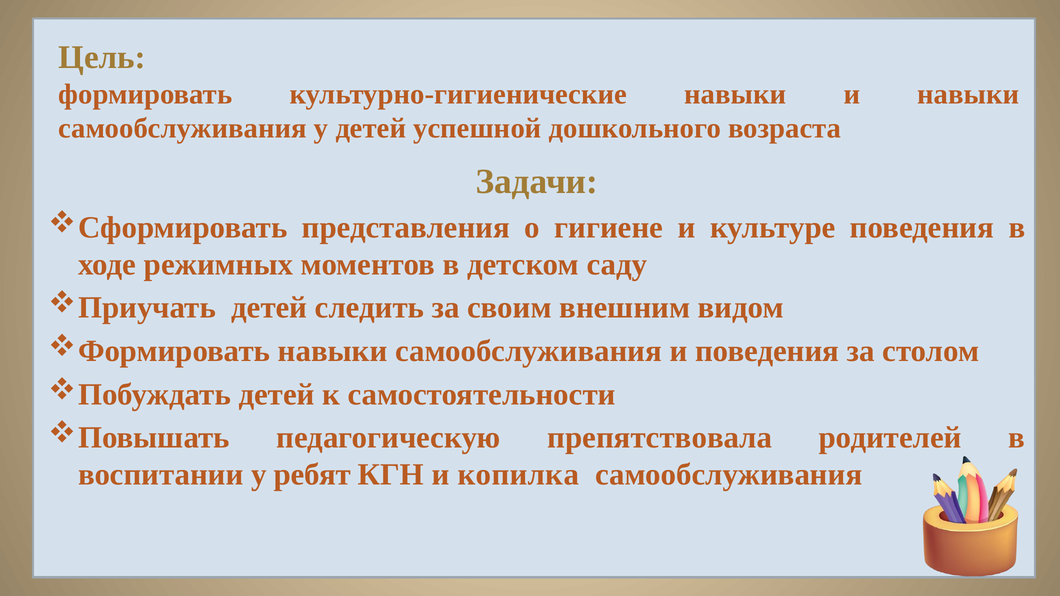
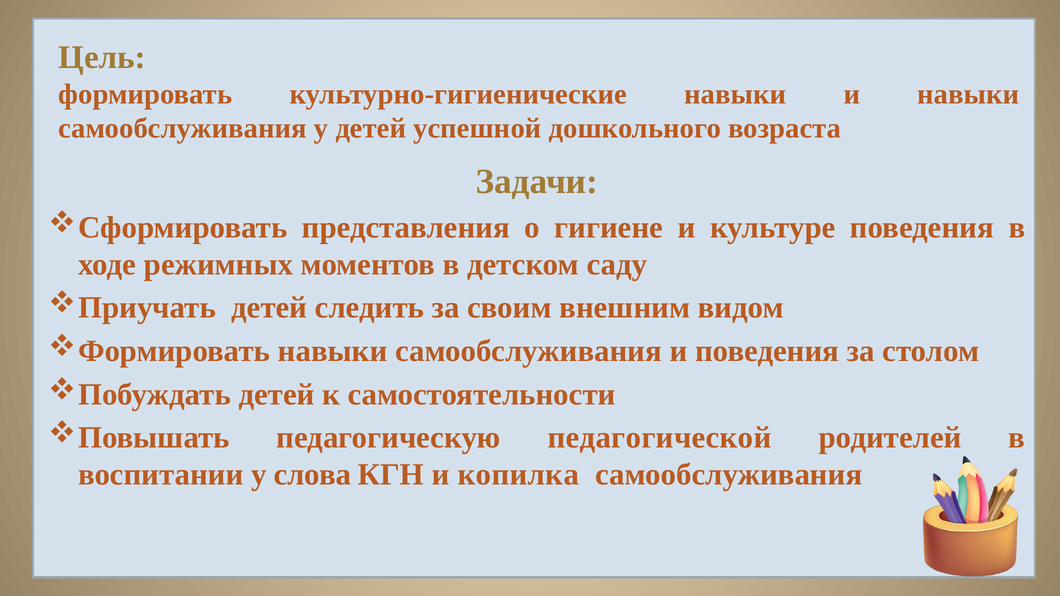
препятствовала: препятствовала -> педагогической (660, 438)
ребят: ребят -> слова (312, 475)
